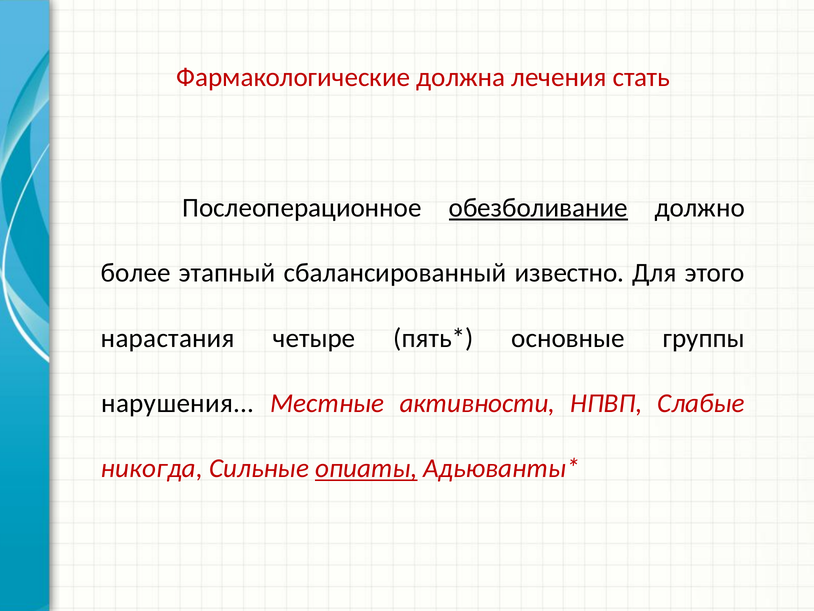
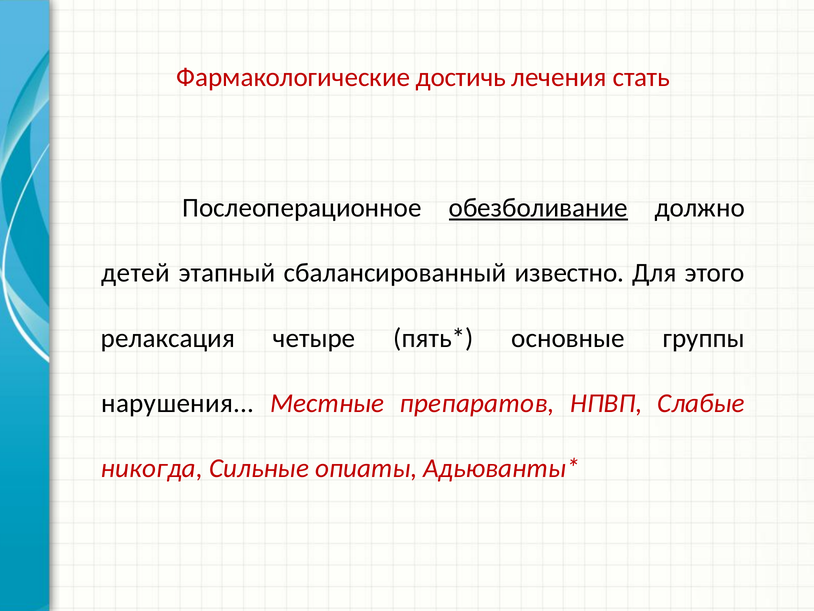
должна: должна -> достичь (461, 77)
более: более -> детей (136, 273)
нарастания: нарастания -> релаксация (168, 338)
активности: активности -> препаратов (477, 403)
опиаты underline: present -> none (366, 468)
